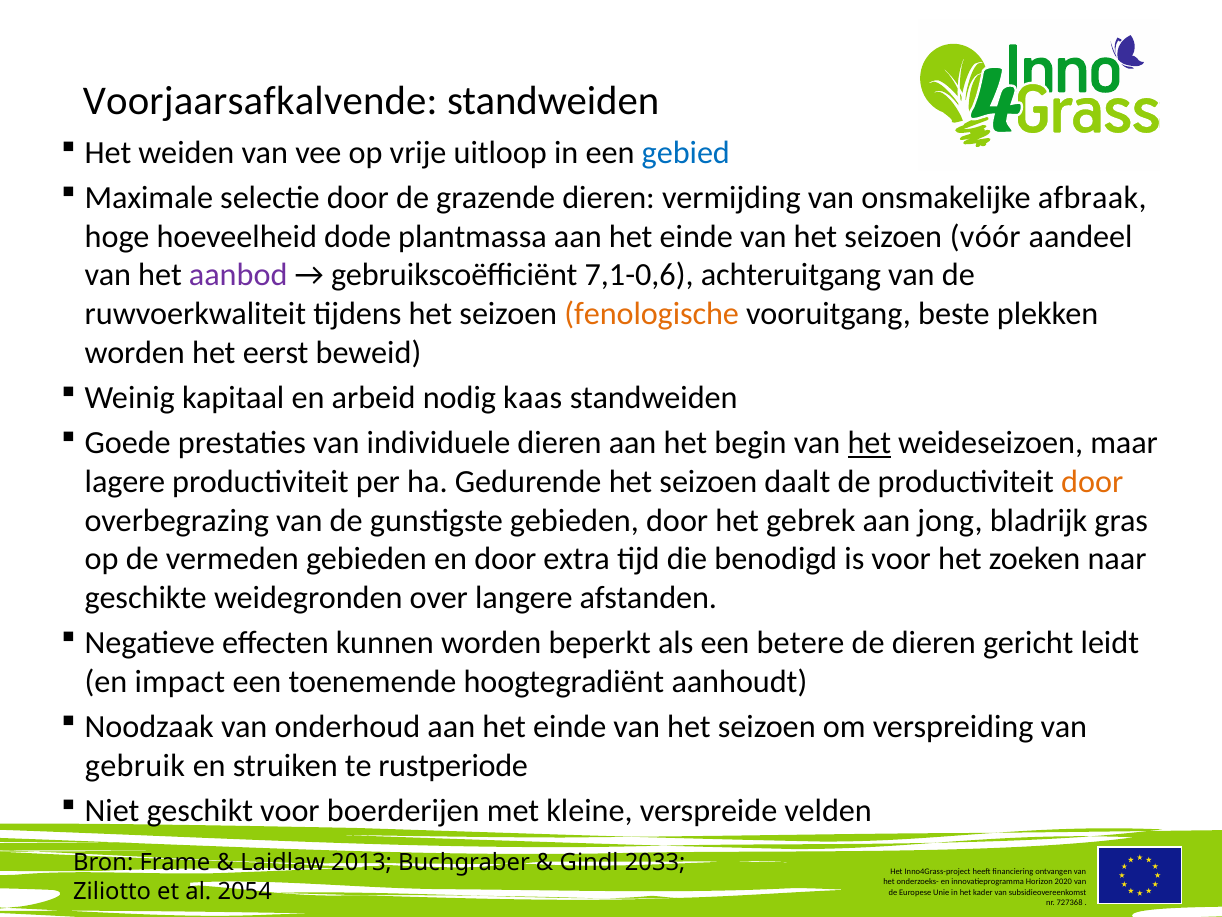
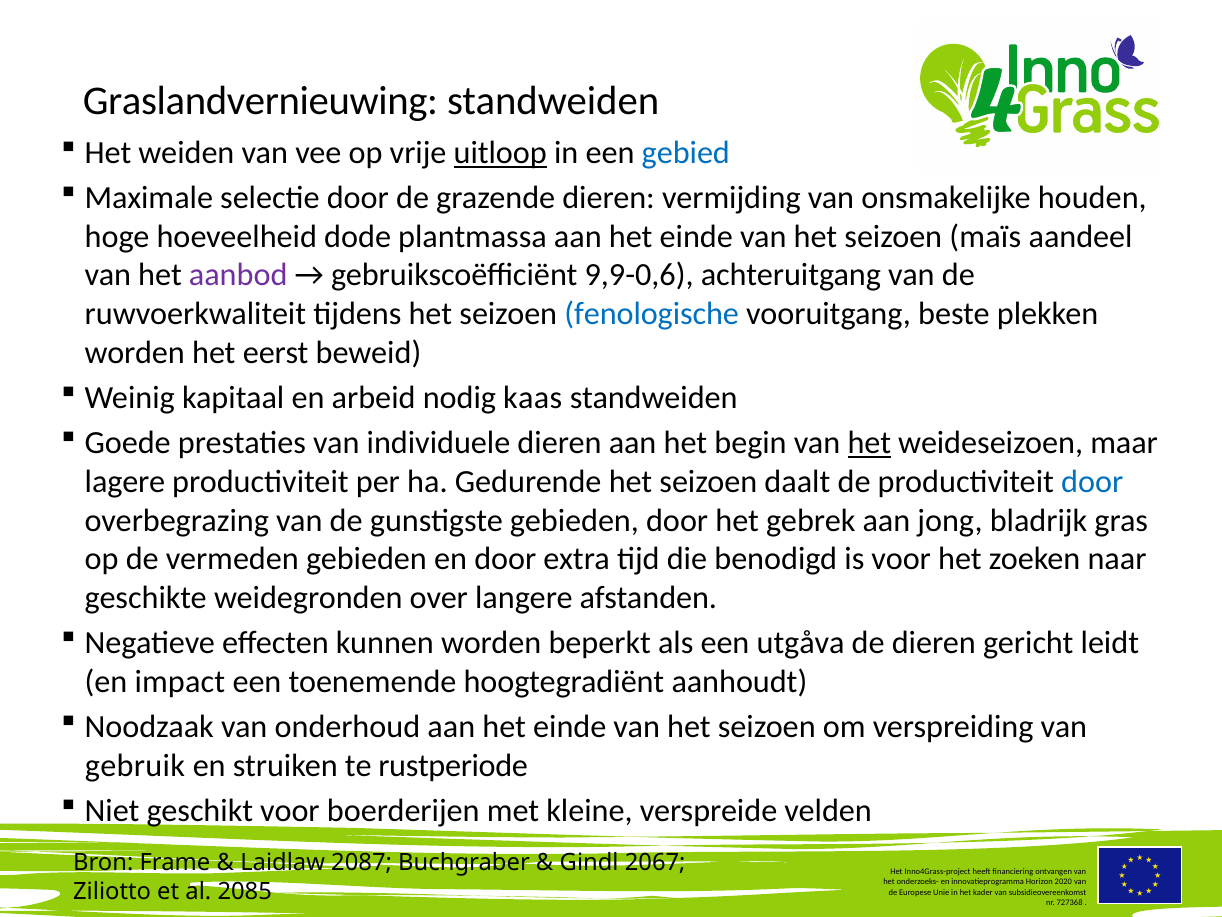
Voorjaarsafkalvende: Voorjaarsafkalvende -> Graslandvernieuwing (260, 101)
uitloop underline: none -> present (500, 153)
afbraak: afbraak -> houden (1092, 198)
vóór: vóór -> maïs (985, 236)
7,1-0,6: 7,1-0,6 -> 9,9-0,6 (639, 275)
fenologische colour: orange -> blue (652, 314)
door colour: orange -> blue (1092, 481)
betere: betere -> utgåva (801, 643)
2013: 2013 -> 2087 (362, 863)
2033: 2033 -> 2067 (655, 863)
2054: 2054 -> 2085 (245, 891)
